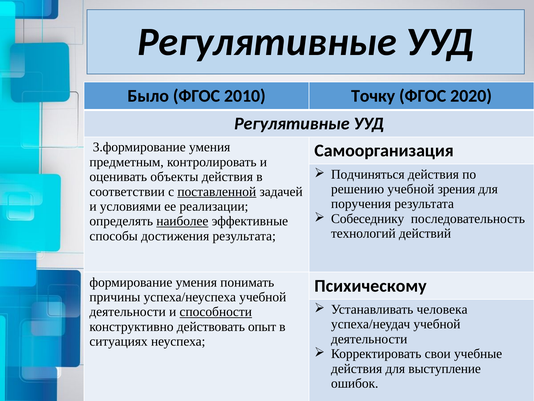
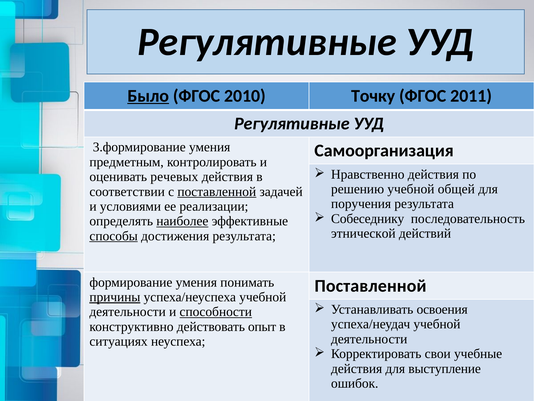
Было underline: none -> present (148, 96)
2020: 2020 -> 2011 (471, 96)
Подчиняться: Подчиняться -> Нравственно (368, 174)
объекты: объекты -> речевых (174, 177)
зрения: зрения -> общей (456, 189)
технологий: технологий -> этнической (363, 233)
способы underline: none -> present (114, 236)
Психическому: Психическому -> Поставленной (370, 285)
причины underline: none -> present (115, 297)
человека: человека -> освоения (442, 309)
